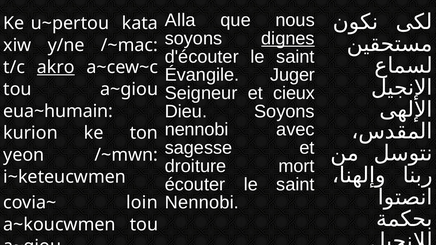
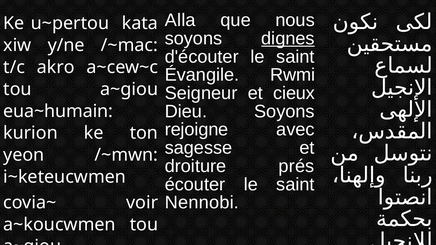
akro underline: present -> none (56, 67)
Juger: Juger -> Rwmi (293, 75)
nennobi: nennobi -> rejoigne (197, 130)
mort: mort -> prés (296, 166)
loin: loin -> voir (142, 203)
